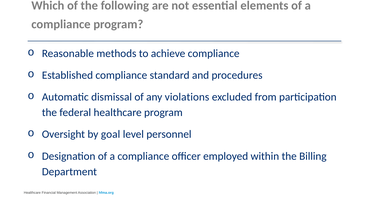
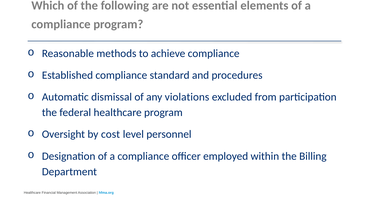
goal: goal -> cost (111, 135)
